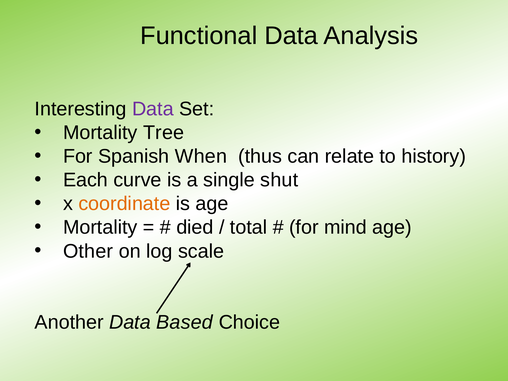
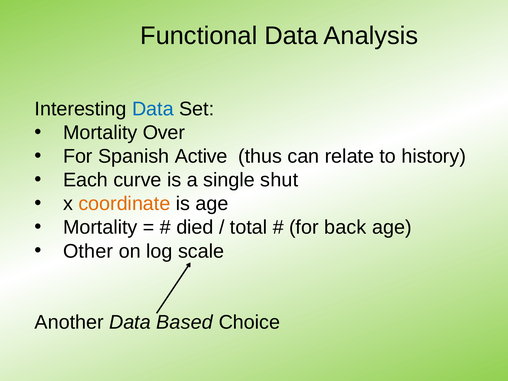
Data colour: purple -> blue (153, 109)
Tree: Tree -> Over (164, 133)
When: When -> Active (201, 156)
mind: mind -> back (345, 227)
